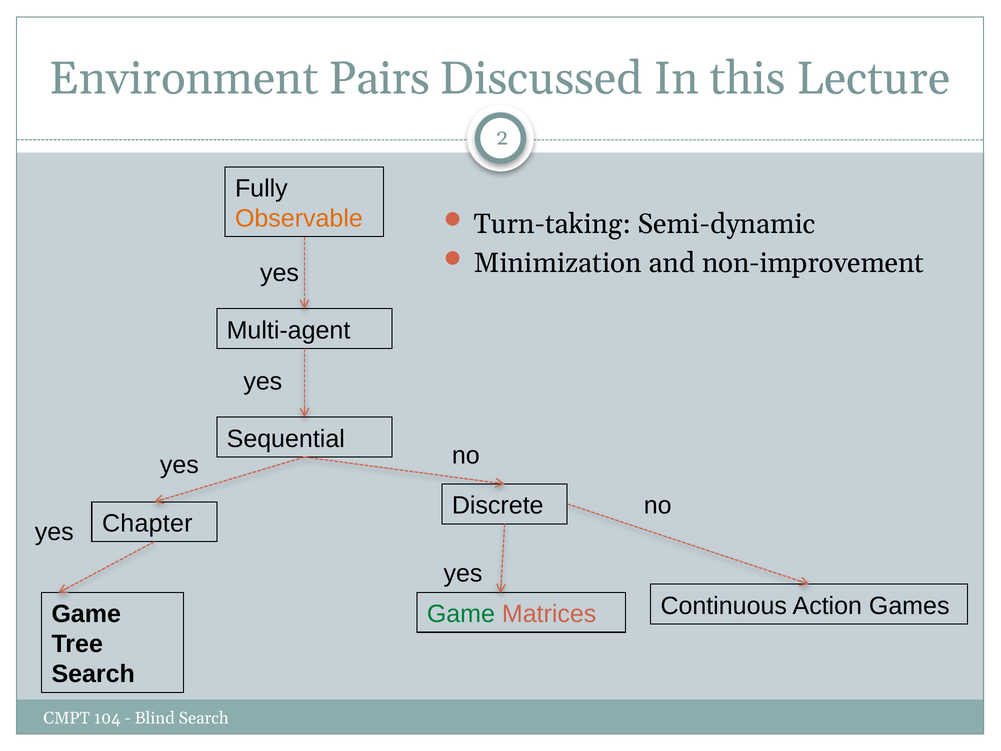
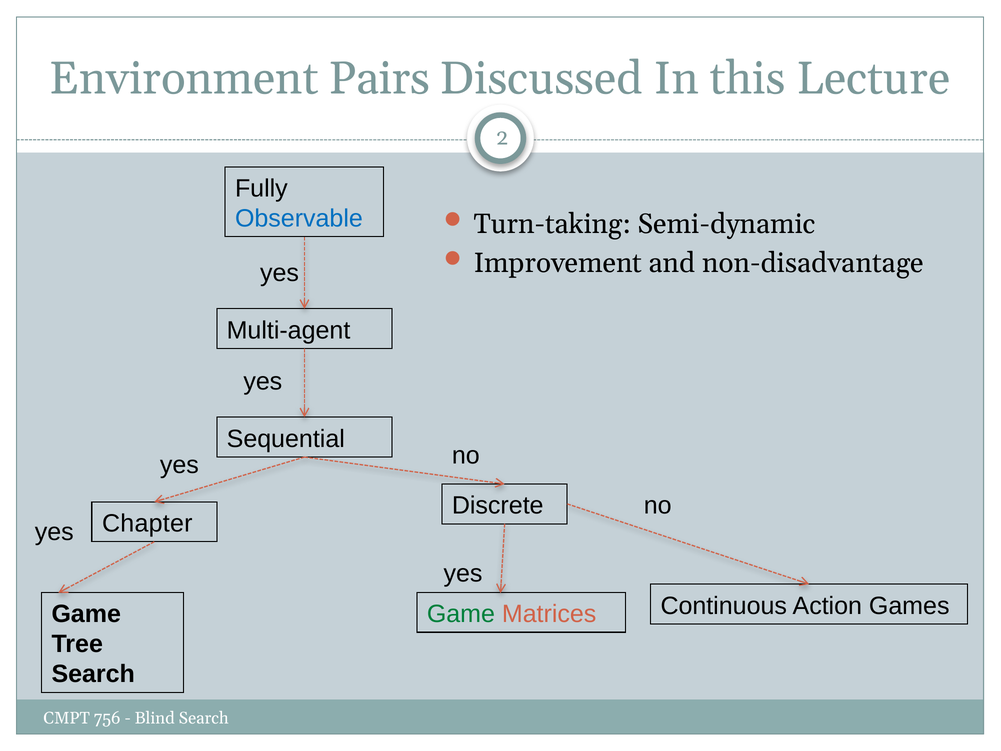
Observable colour: orange -> blue (299, 219)
Minimization: Minimization -> Improvement (558, 263)
non-improvement: non-improvement -> non-disadvantage (813, 263)
104: 104 -> 756 (107, 718)
